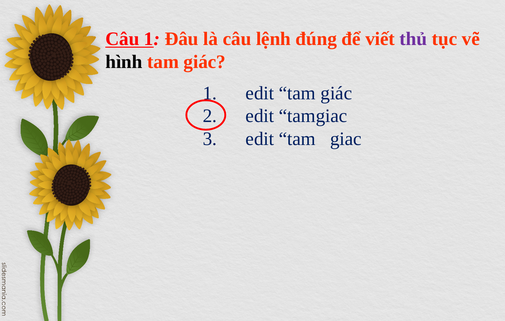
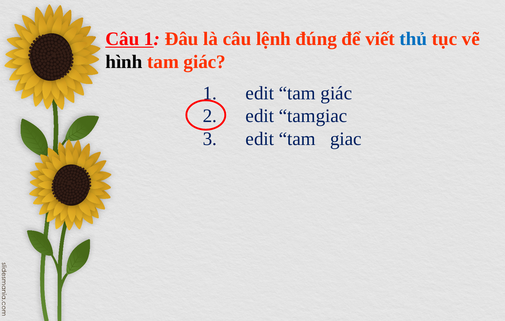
thủ colour: purple -> blue (413, 39)
